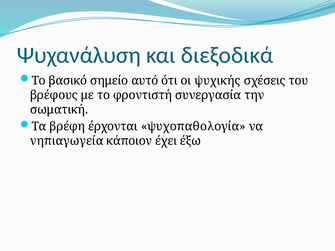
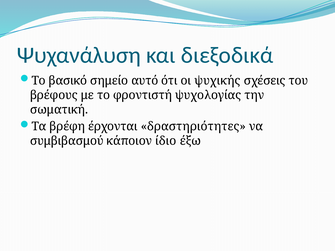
συνεργασία: συνεργασία -> ψυχολογίας (208, 95)
ψυχοπαθολογία: ψυχοπαθολογία -> δραστηριότητες (193, 127)
νηπιαγωγεία: νηπιαγωγεία -> συμβιβασμού (67, 141)
έχει: έχει -> ίδιο (166, 141)
